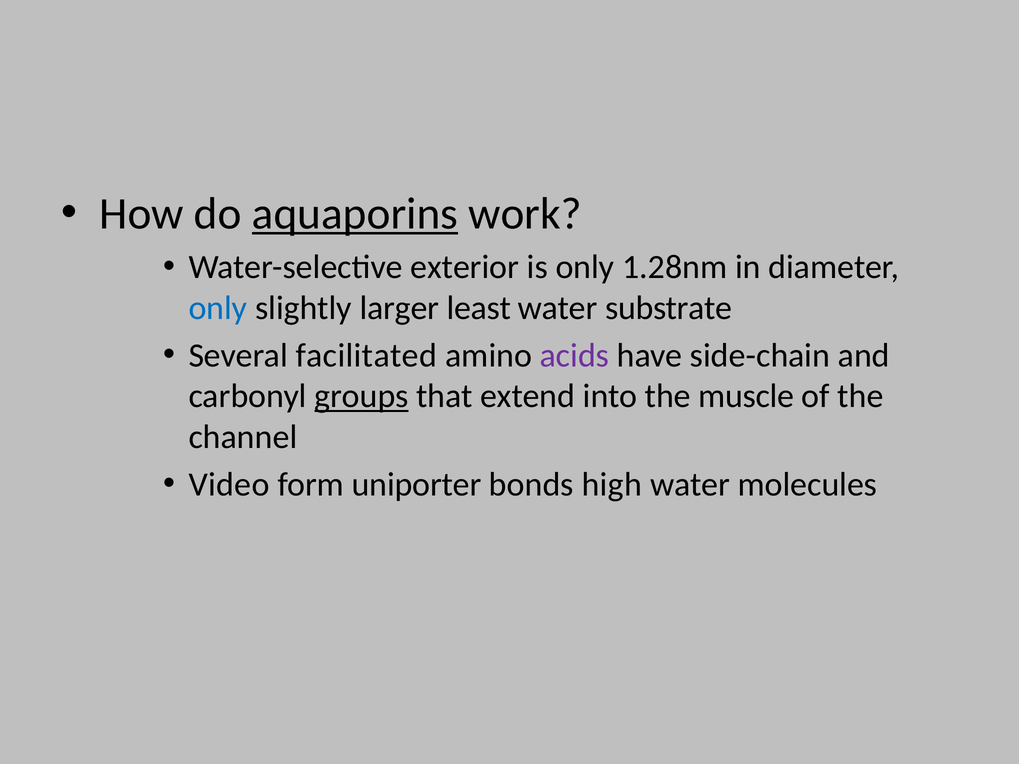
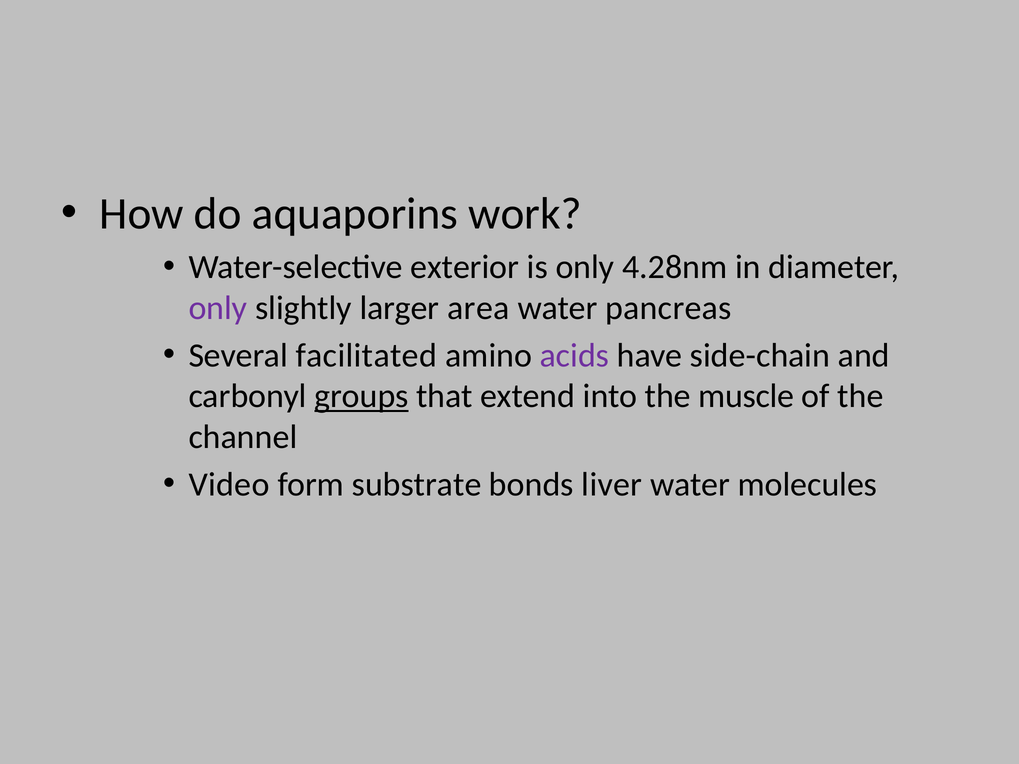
aquaporins underline: present -> none (355, 214)
1.28nm: 1.28nm -> 4.28nm (675, 267)
only colour: blue -> purple (218, 308)
least: least -> area (478, 308)
substrate: substrate -> pancreas (668, 308)
uniporter: uniporter -> substrate (417, 485)
high: high -> liver (612, 485)
